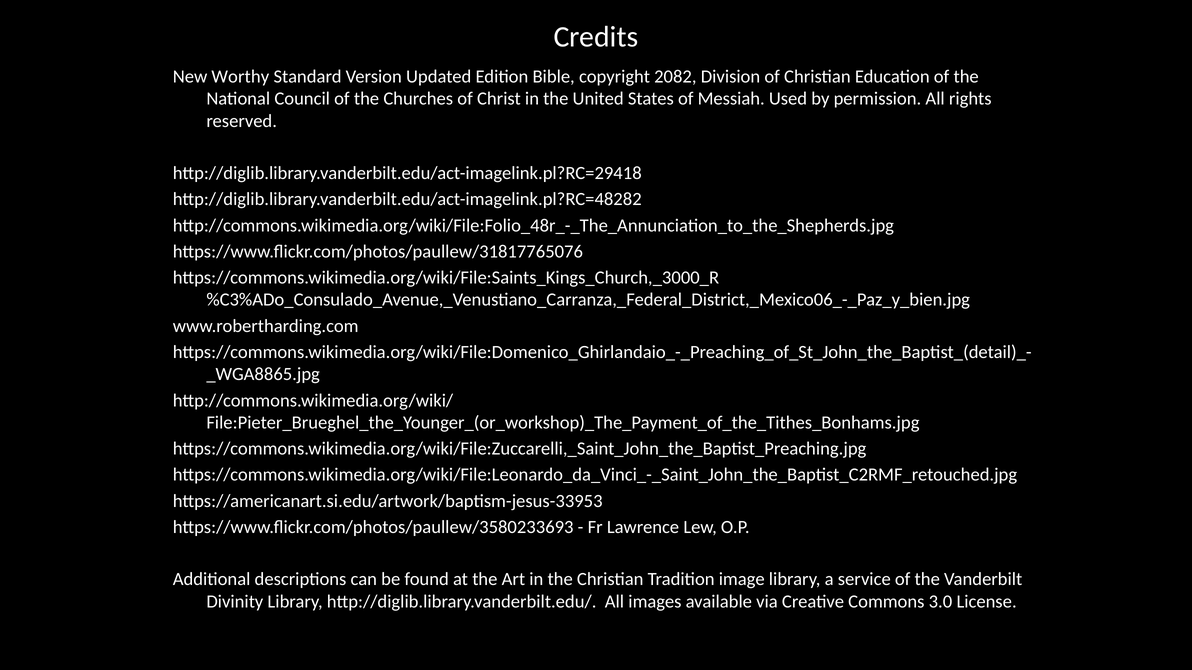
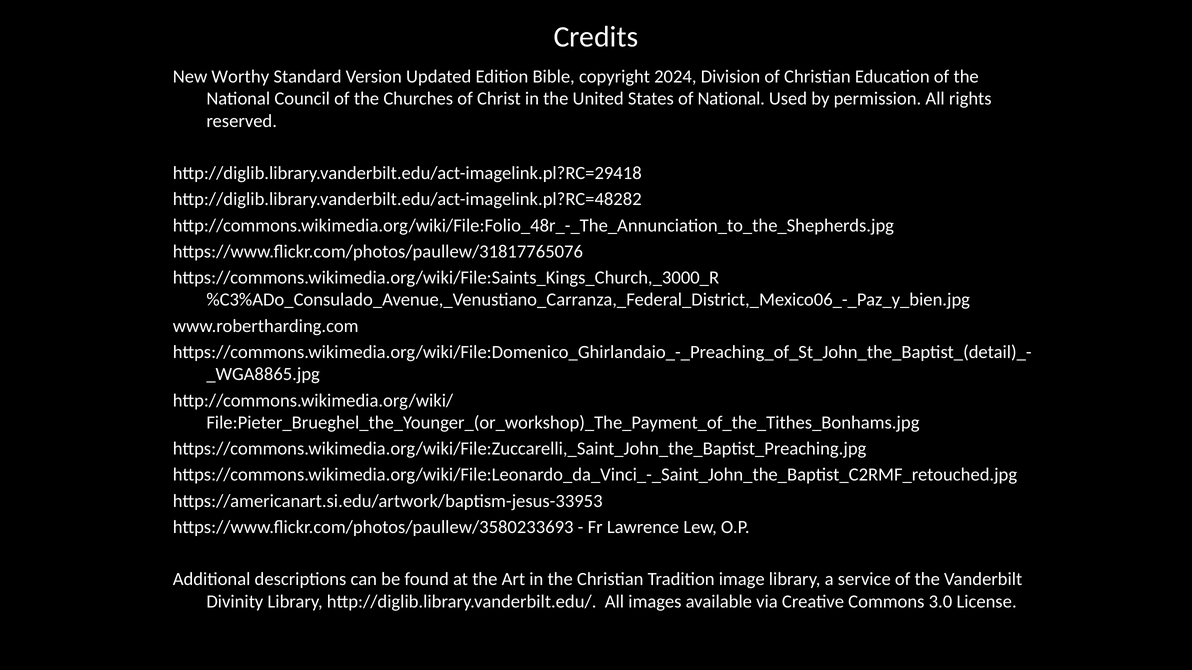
2082: 2082 -> 2024 (675, 77)
of Messiah: Messiah -> National (731, 99)
